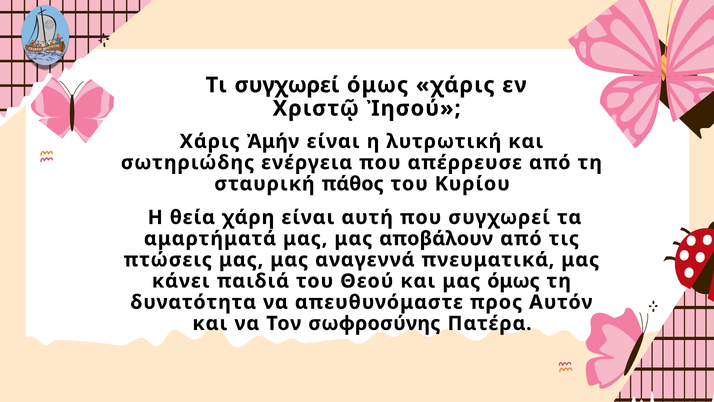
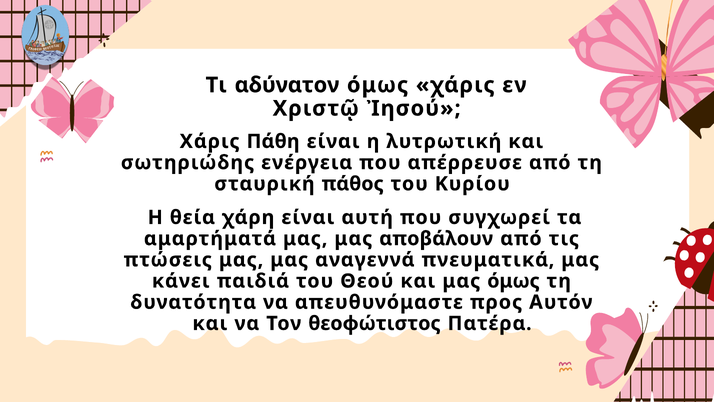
Τι συγχωρεί: συγχωρεί -> αδύνατον (287, 85)
Ἀμήν: Ἀμήν -> Πάθη (273, 141)
σωφροσύνης: σωφροσύνης -> θεοφώτιστος (374, 323)
